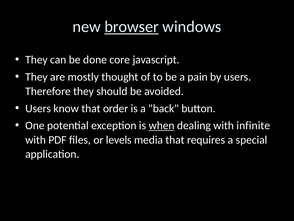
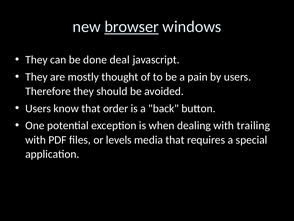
core: core -> deal (120, 60)
when underline: present -> none (162, 125)
infinite: infinite -> trailing (253, 125)
